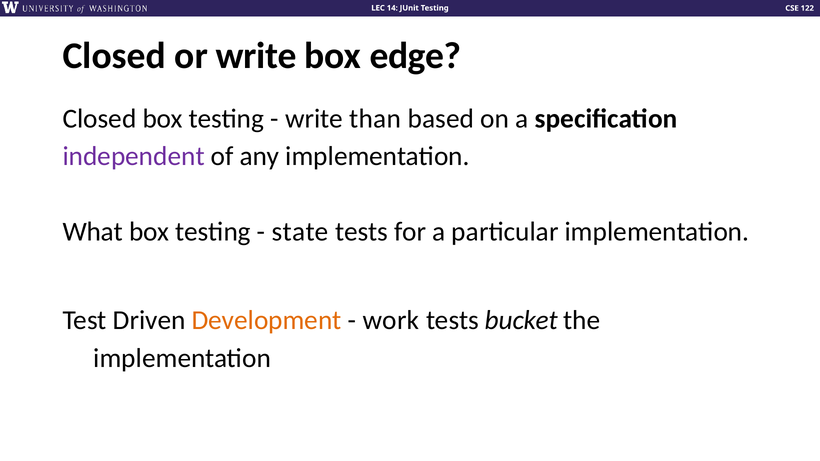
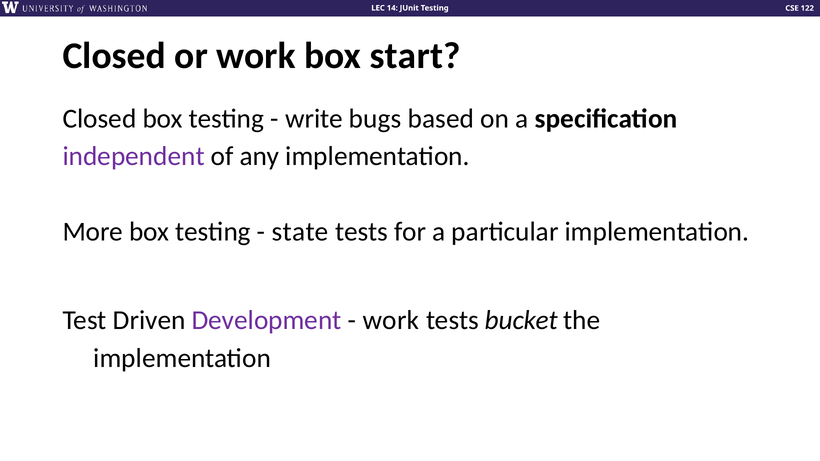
or write: write -> work (256, 56)
edge: edge -> start (415, 56)
than: than -> bugs (375, 119)
What: What -> More (93, 232)
Development colour: orange -> purple (267, 321)
